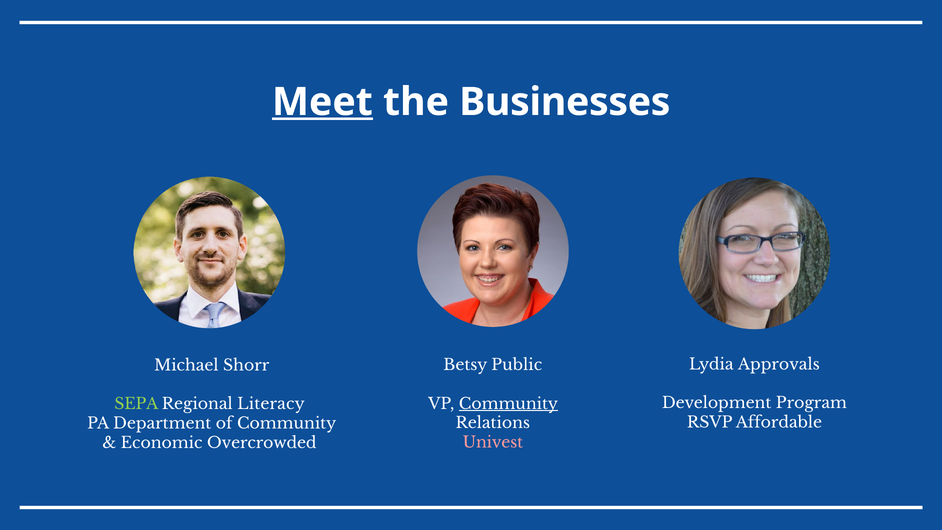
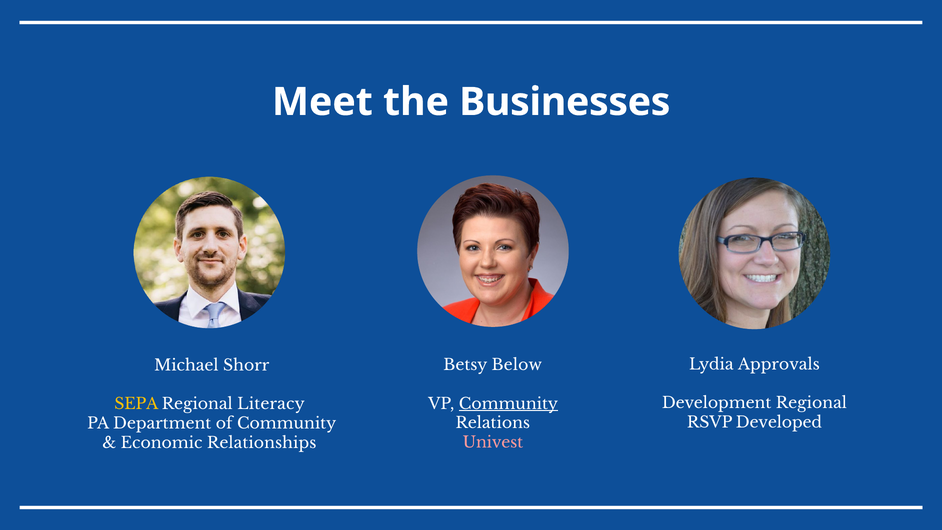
Meet underline: present -> none (322, 102)
Public: Public -> Below (517, 365)
Development Program: Program -> Regional (811, 403)
SEPA colour: light green -> yellow (136, 404)
Affordable: Affordable -> Developed (779, 423)
Overcrowded: Overcrowded -> Relationships (262, 443)
